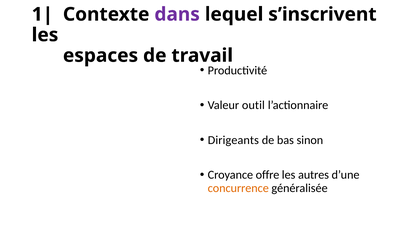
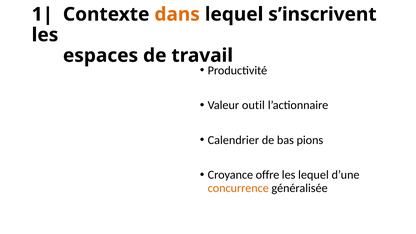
dans colour: purple -> orange (177, 14)
Dirigeants: Dirigeants -> Calendrier (233, 140)
sinon: sinon -> pions (310, 140)
les autres: autres -> lequel (313, 175)
